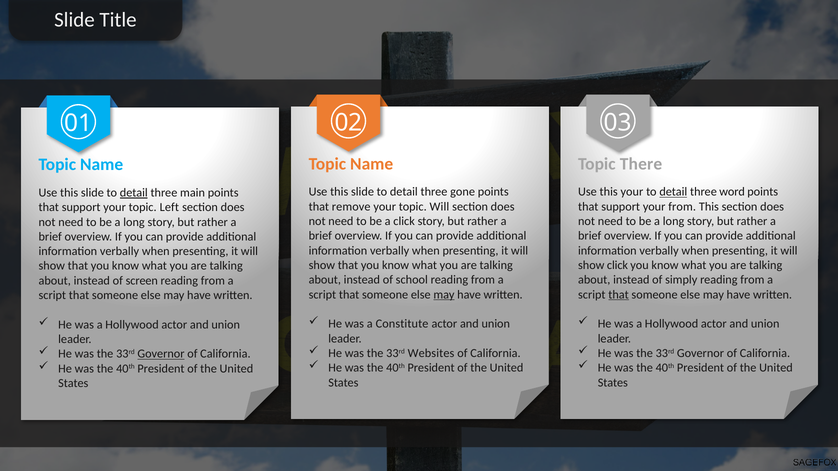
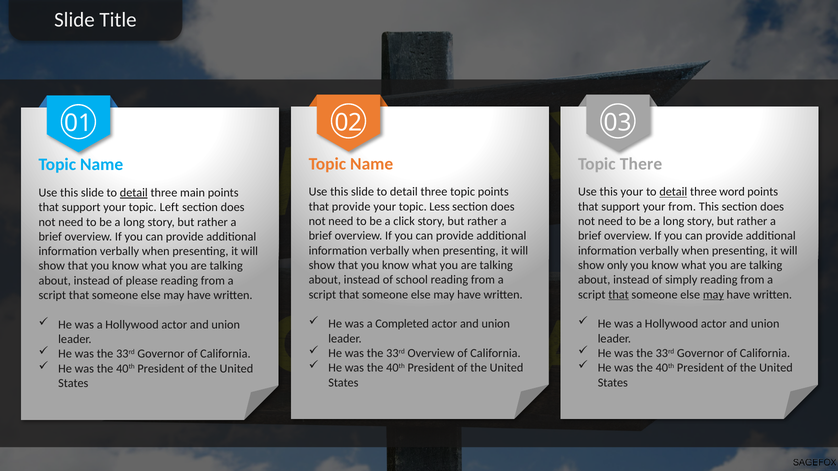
three gone: gone -> topic (463, 192)
that remove: remove -> provide (351, 207)
topic Will: Will -> Less (440, 207)
show click: click -> only (617, 265)
screen: screen -> please (142, 281)
may underline: present -> none (444, 295)
may underline: none -> present (713, 295)
Constitute: Constitute -> Completed (402, 324)
33rd Websites: Websites -> Overview (431, 353)
Governor underline: present -> none (161, 354)
